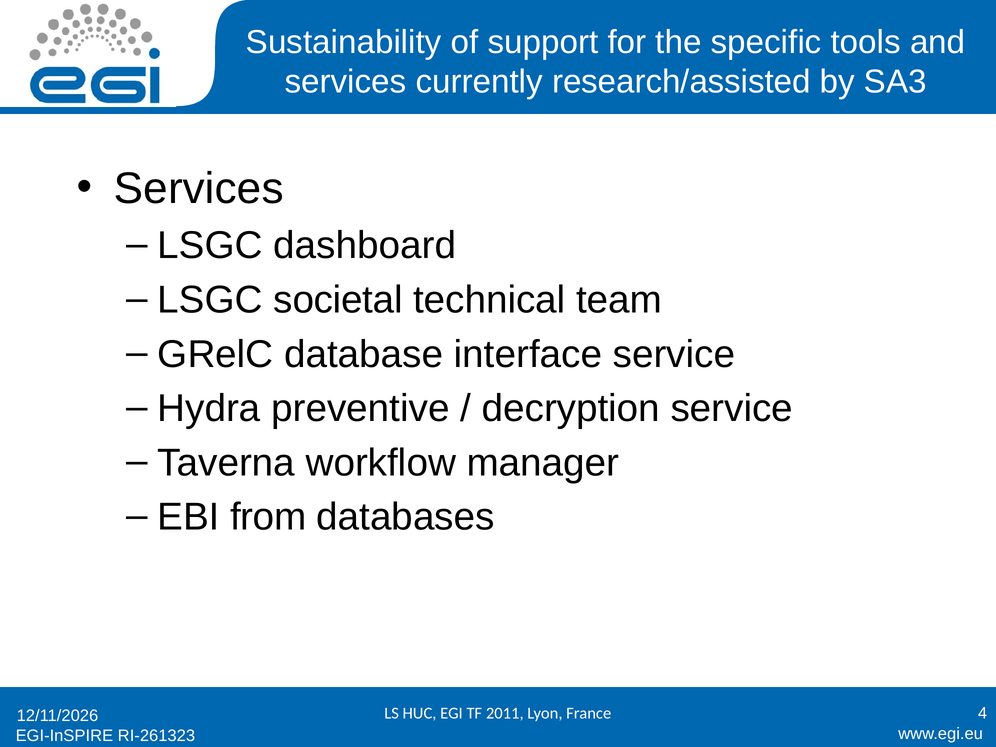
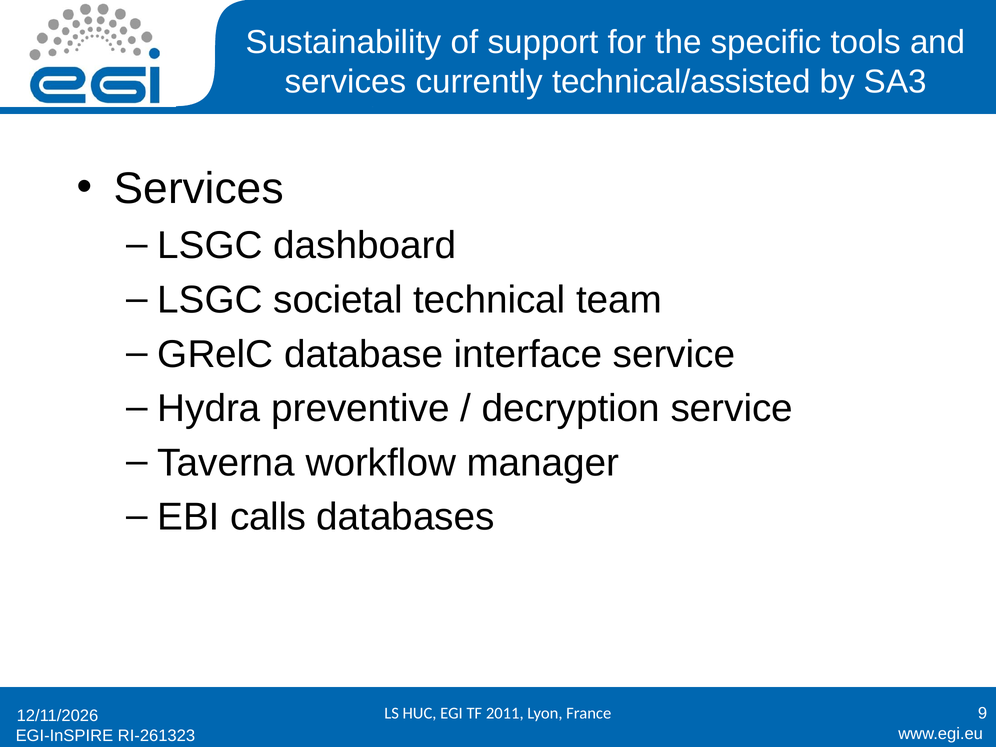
research/assisted: research/assisted -> technical/assisted (681, 82)
from: from -> calls (268, 517)
4: 4 -> 9 (983, 713)
